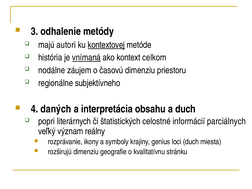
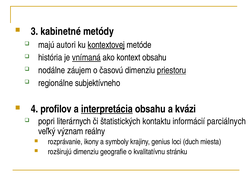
odhalenie: odhalenie -> kabinetné (61, 31)
kontext celkom: celkom -> obsahu (154, 58)
priestoru underline: none -> present (172, 70)
daných: daných -> profilov (56, 109)
interpretácia underline: none -> present (107, 109)
a duch: duch -> kvázi (185, 109)
celostné: celostné -> kontaktu (157, 121)
